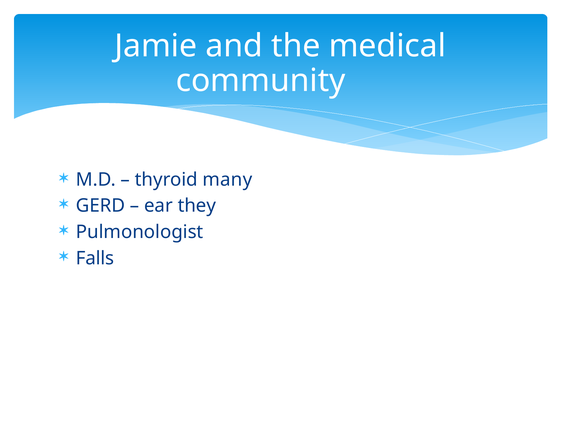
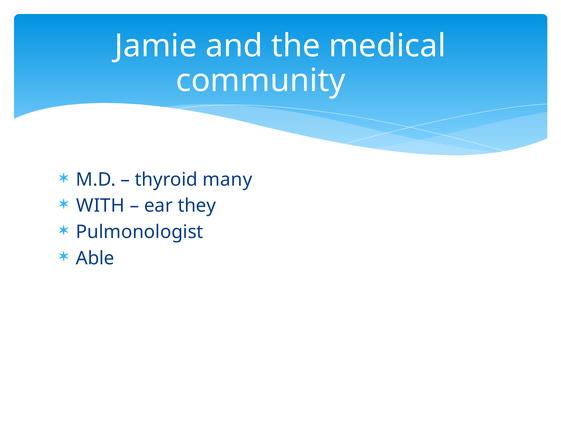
GERD: GERD -> WITH (100, 206)
Falls: Falls -> Able (95, 258)
